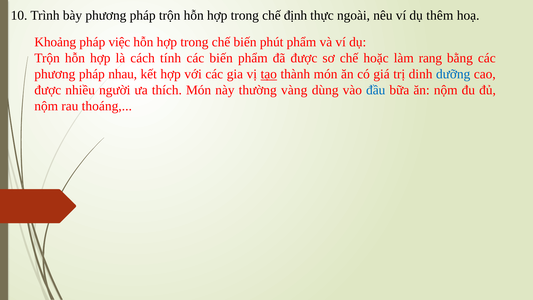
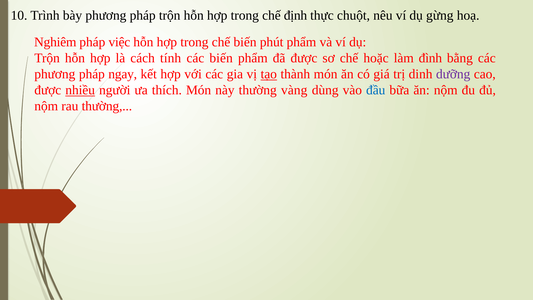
ngoài: ngoài -> chuột (354, 15)
thêm: thêm -> gừng (440, 15)
Khoảng: Khoảng -> Nghiêm (55, 42)
rang: rang -> đình (430, 58)
nhau: nhau -> ngay (123, 74)
dưỡng colour: blue -> purple (453, 74)
nhiều underline: none -> present (80, 90)
rau thoáng: thoáng -> thường (107, 106)
